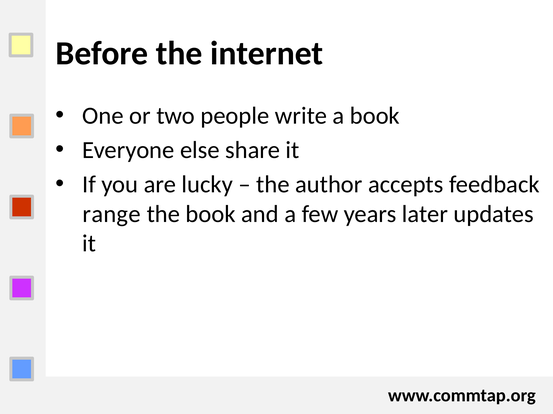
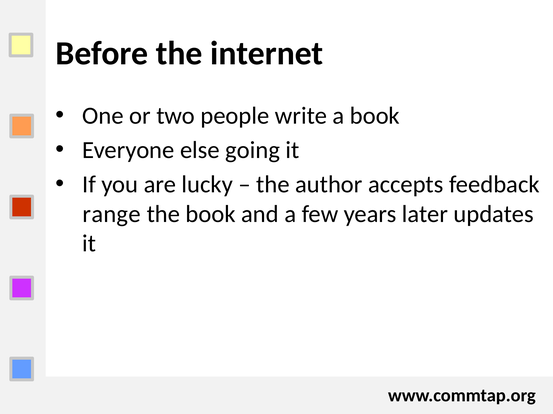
share: share -> going (253, 150)
